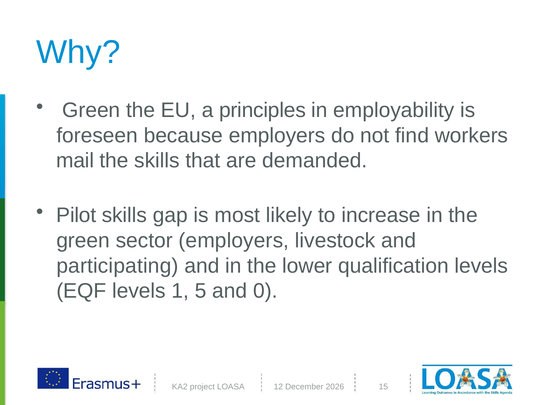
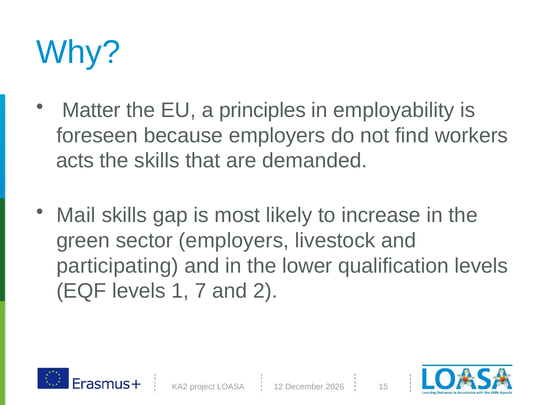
Green: Green -> Matter (91, 110)
mail: mail -> acts (75, 161)
Pilot: Pilot -> Mail (76, 215)
5: 5 -> 7 (201, 291)
0: 0 -> 2 (265, 291)
